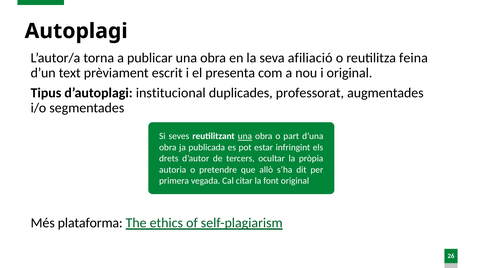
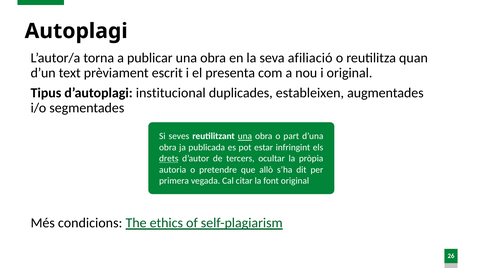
feina: feina -> quan (413, 58)
professorat: professorat -> estableixen (310, 93)
drets underline: none -> present (169, 159)
plataforma: plataforma -> condicions (90, 223)
